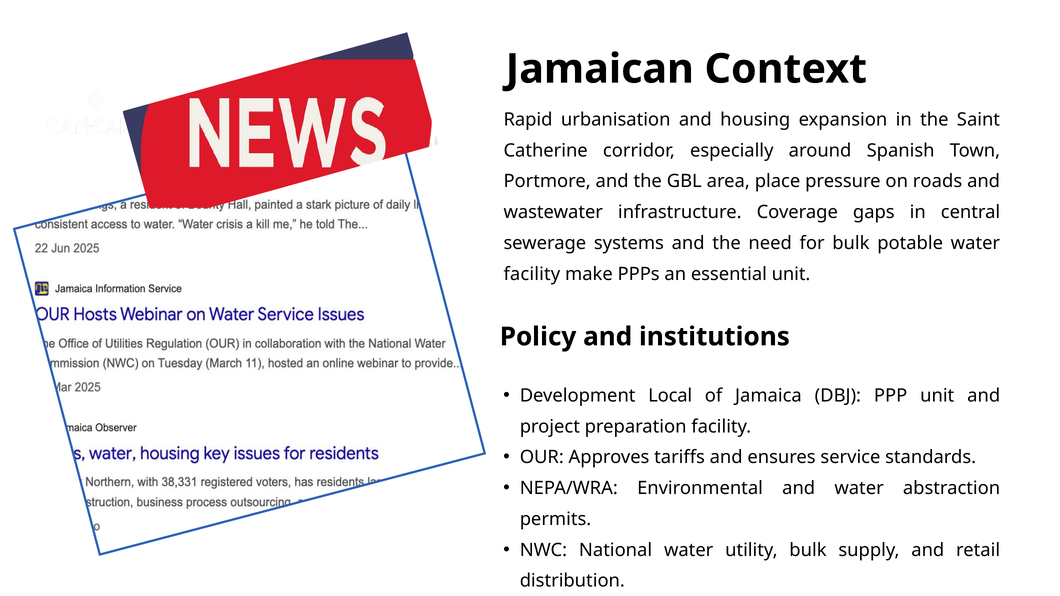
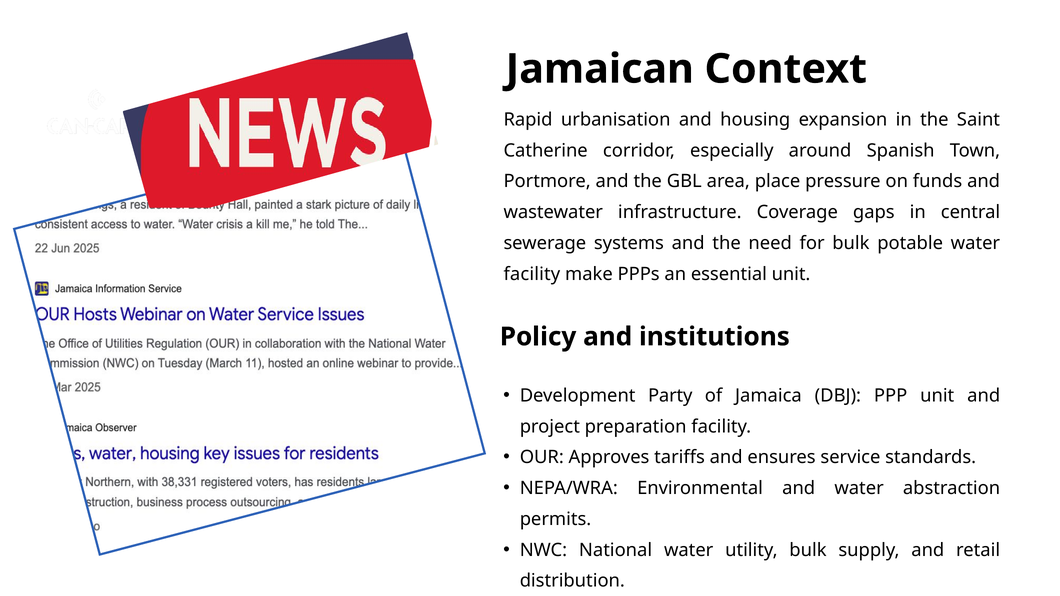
roads: roads -> funds (938, 181)
Local: Local -> Party (670, 396)
